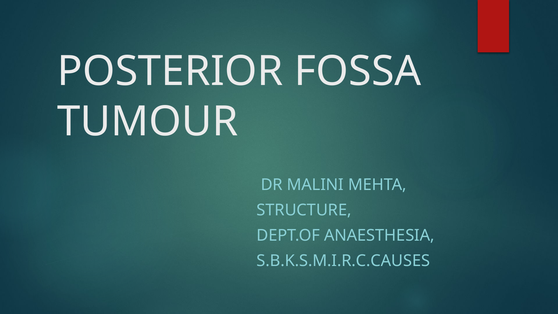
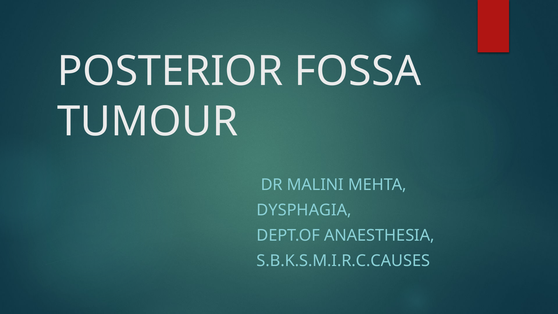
STRUCTURE: STRUCTURE -> DYSPHAGIA (304, 210)
